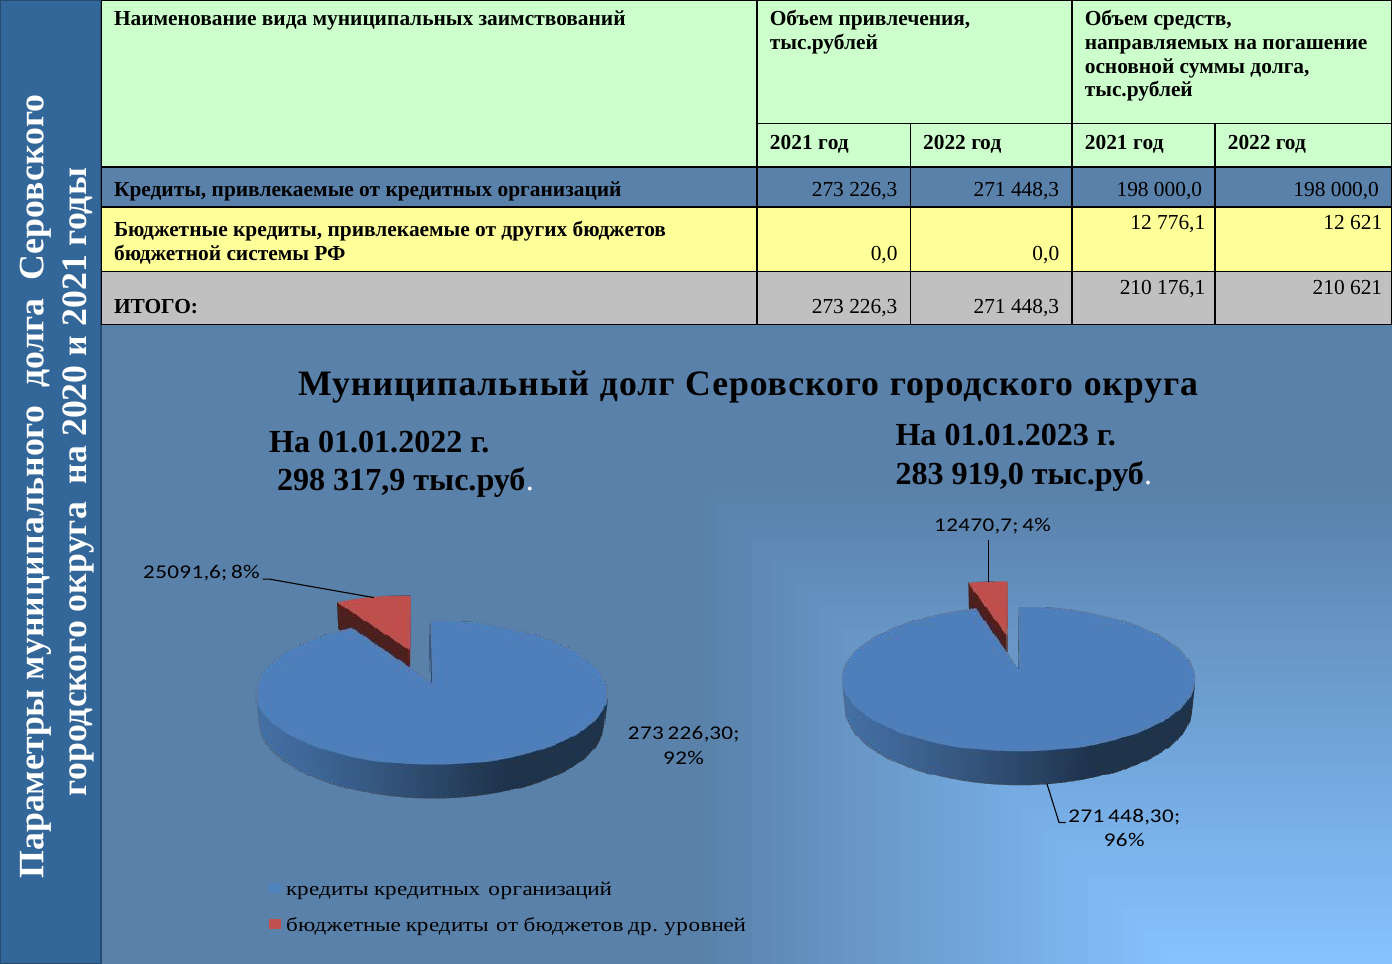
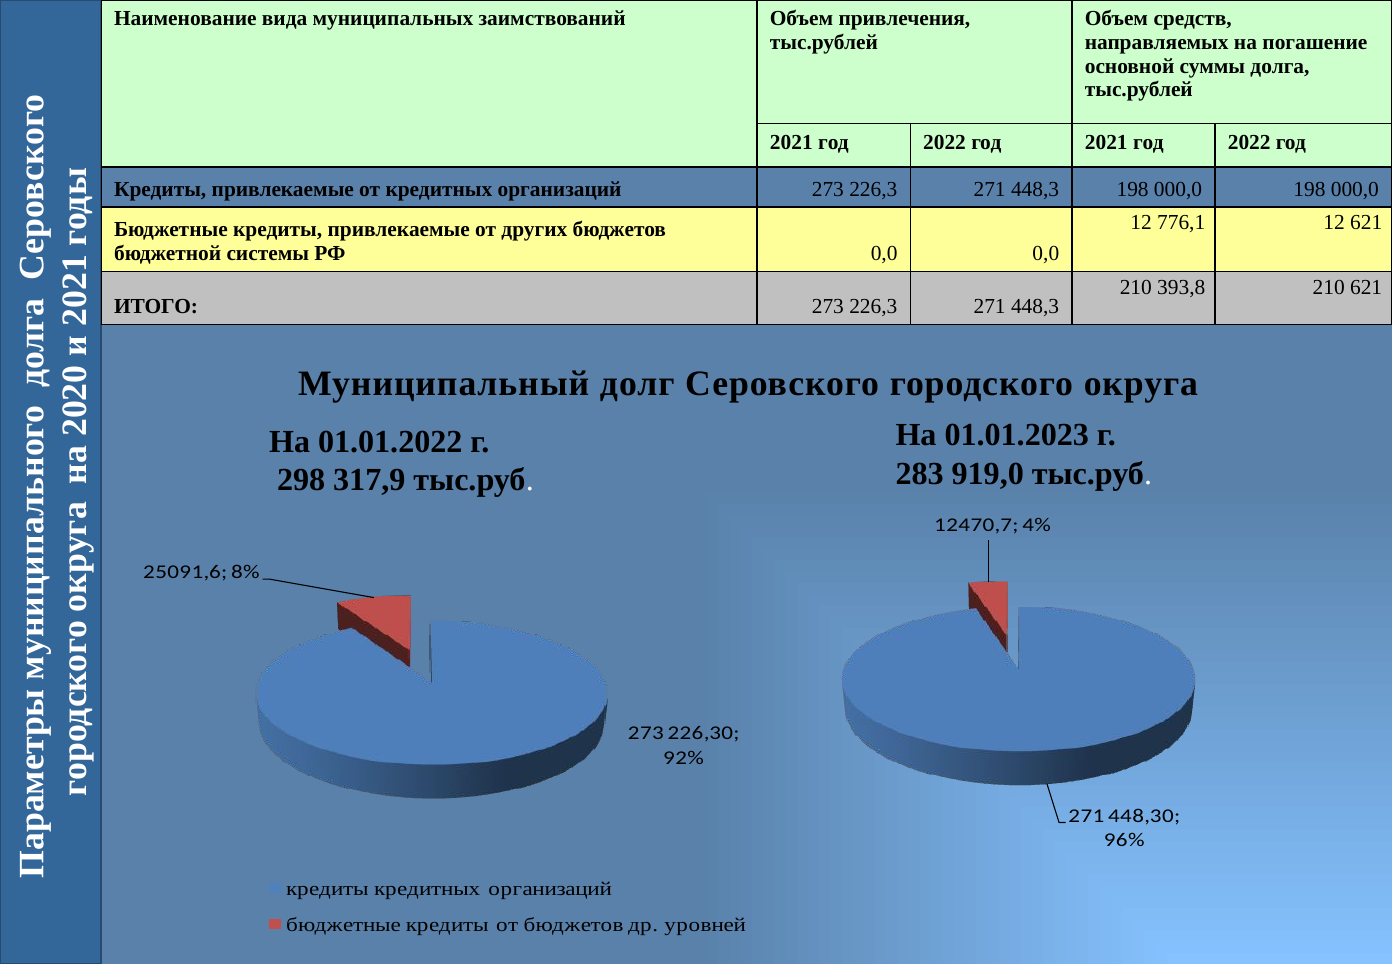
176,1: 176,1 -> 393,8 (1181, 287)
